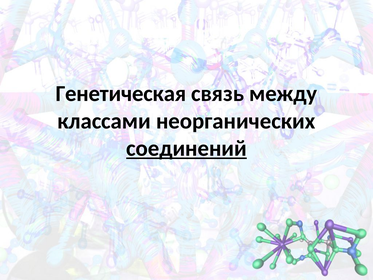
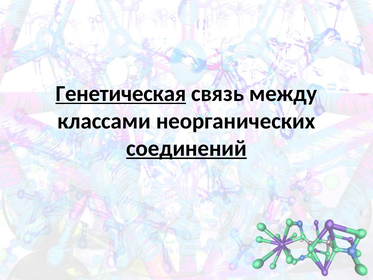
Генетическая underline: none -> present (121, 94)
